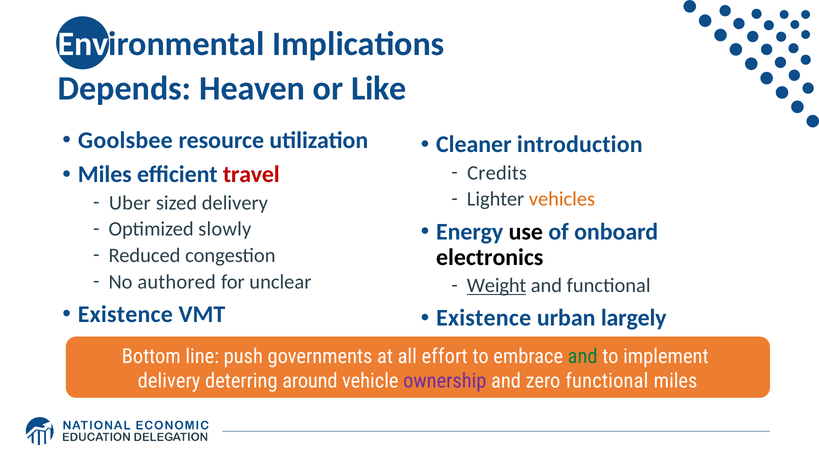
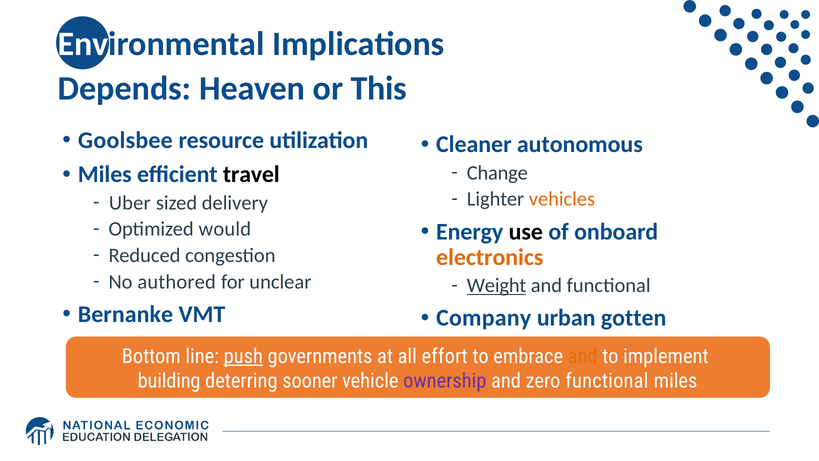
Like: Like -> This (379, 88)
introduction: introduction -> autonomous (580, 144)
travel colour: red -> black (251, 174)
Credits: Credits -> Change (497, 173)
slowly: slowly -> would (225, 229)
electronics colour: black -> orange (490, 257)
Existence: Existence -> Bernanke (125, 314)
Existence: Existence -> Company (484, 318)
largely: largely -> gotten (634, 318)
push underline: none -> present (243, 356)
and colour: green -> orange (583, 356)
delivery: delivery -> building (169, 381)
around: around -> sooner (310, 381)
